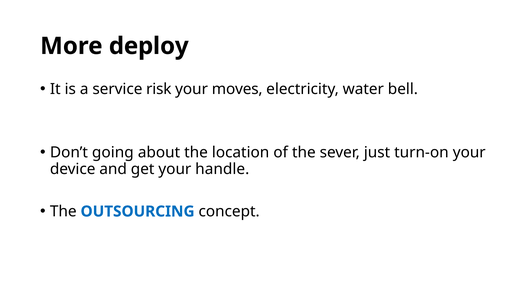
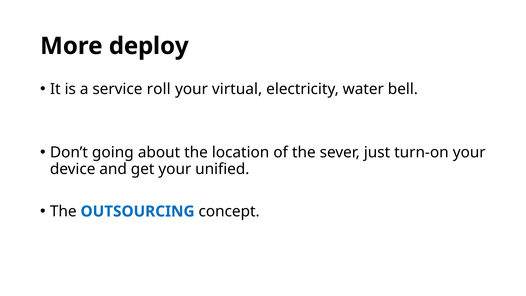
risk: risk -> roll (159, 89)
moves: moves -> virtual (237, 89)
handle: handle -> unified (222, 169)
